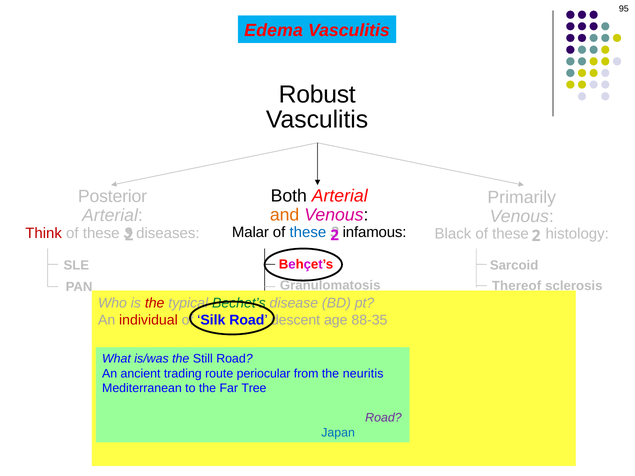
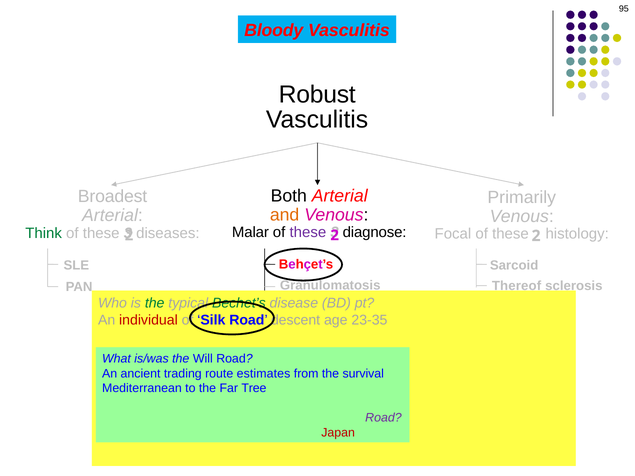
Edema: Edema -> Bloody (274, 30)
Posterior: Posterior -> Broadest (113, 197)
these colour: blue -> purple (308, 233)
infamous: infamous -> diagnose (375, 233)
Think colour: red -> green (44, 233)
Black: Black -> Focal (453, 234)
the colour: red -> green (155, 303)
88-35: 88-35 -> 23-35 (369, 320)
Still: Still -> Will (203, 359)
periocular: periocular -> estimates (264, 374)
neuritis: neuritis -> survival (363, 374)
Japan colour: blue -> red (338, 433)
